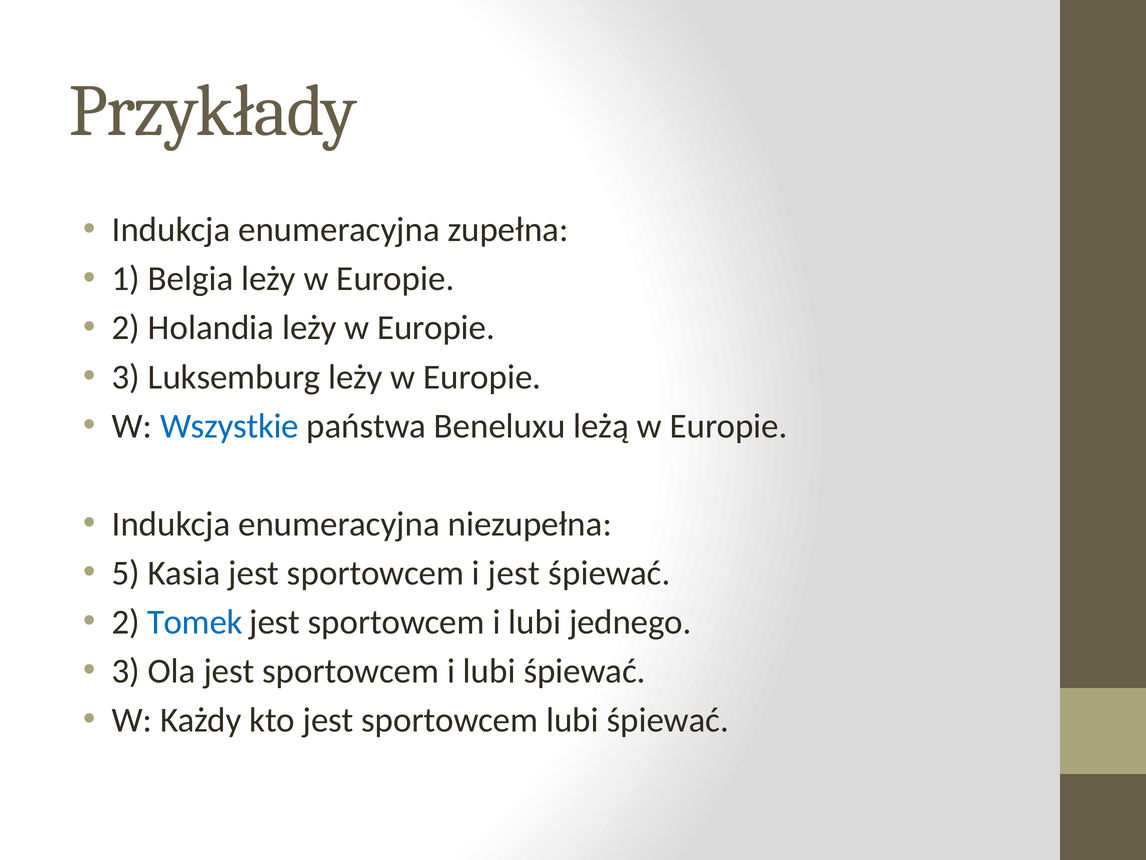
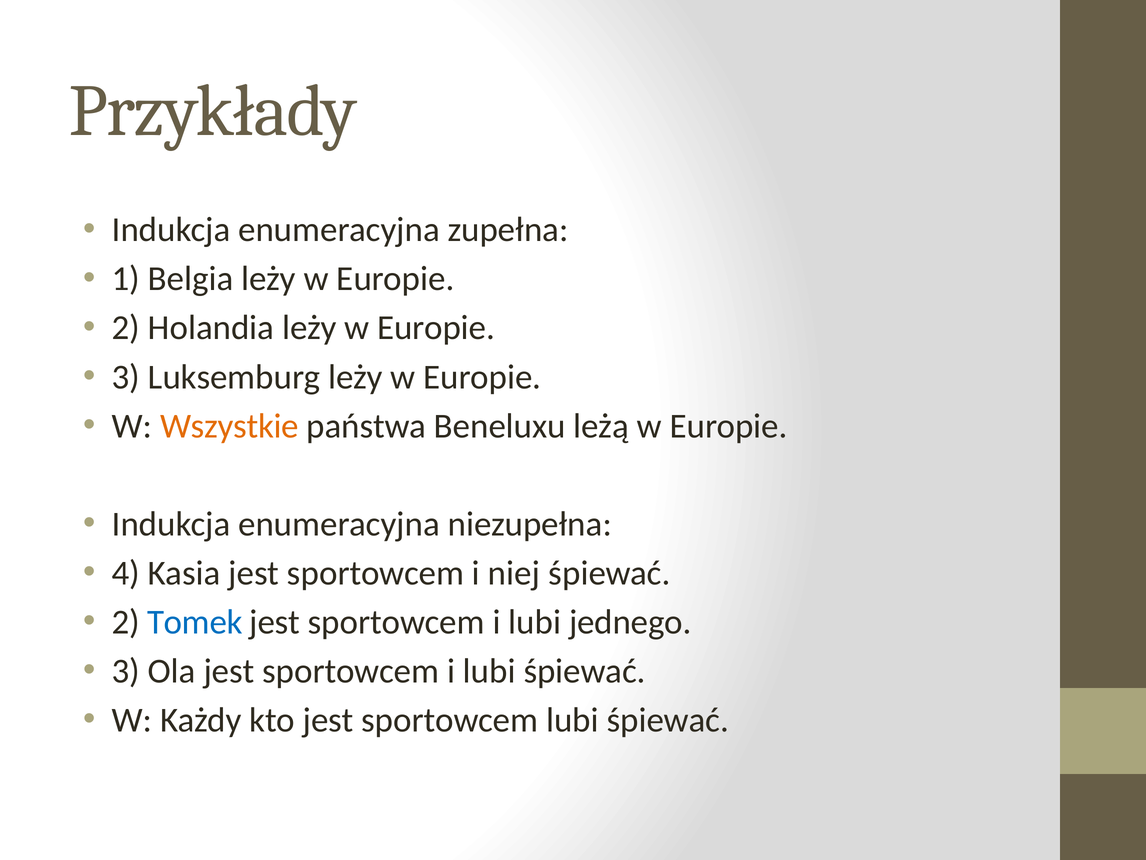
Wszystkie colour: blue -> orange (229, 426)
5: 5 -> 4 (126, 573)
i jest: jest -> niej (514, 573)
